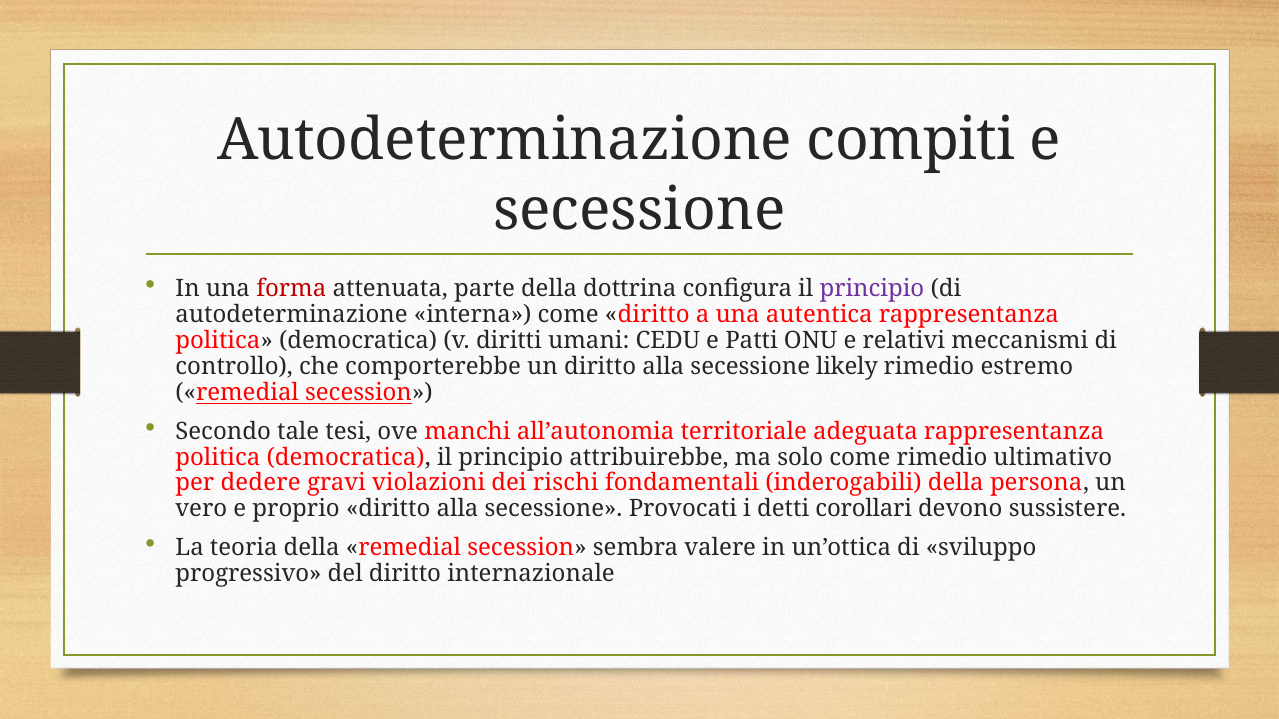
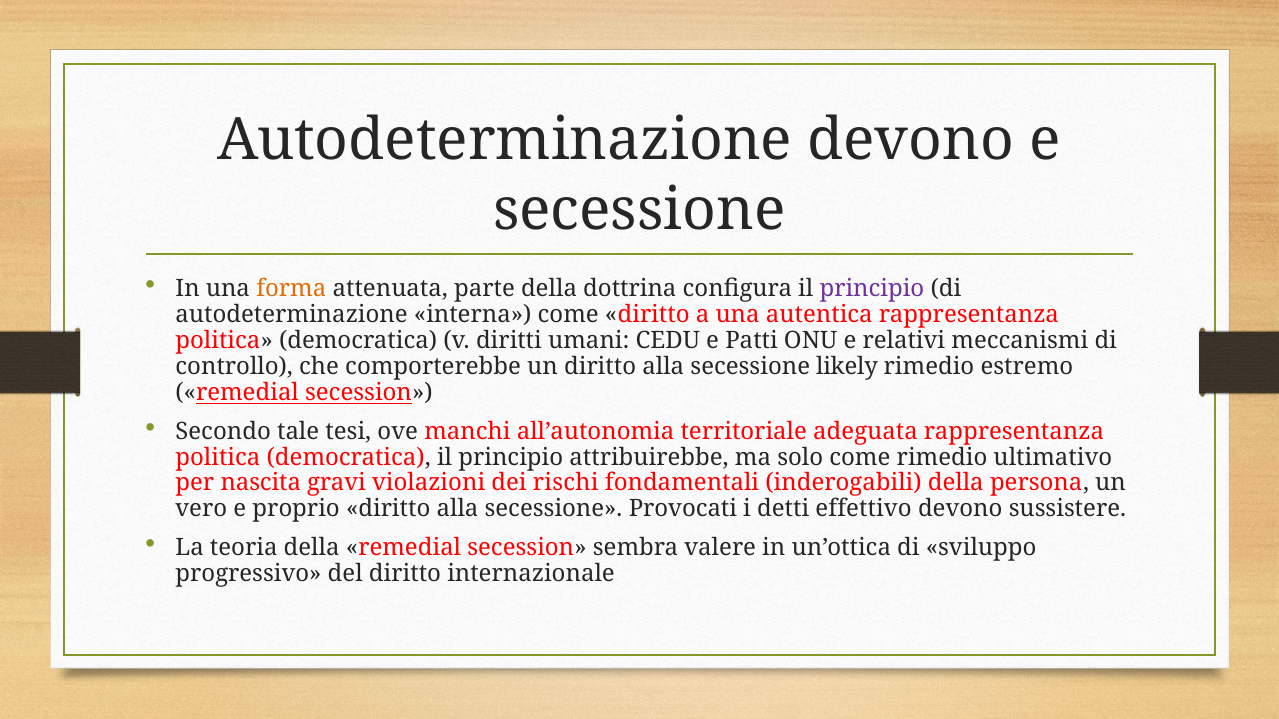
Autodeterminazione compiti: compiti -> devono (911, 140)
forma colour: red -> orange (291, 289)
dedere: dedere -> nascita (261, 483)
corollari: corollari -> effettivo (864, 509)
